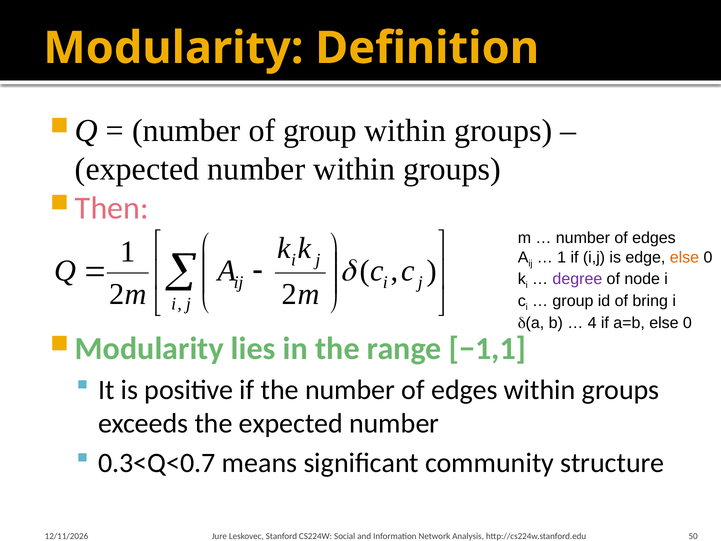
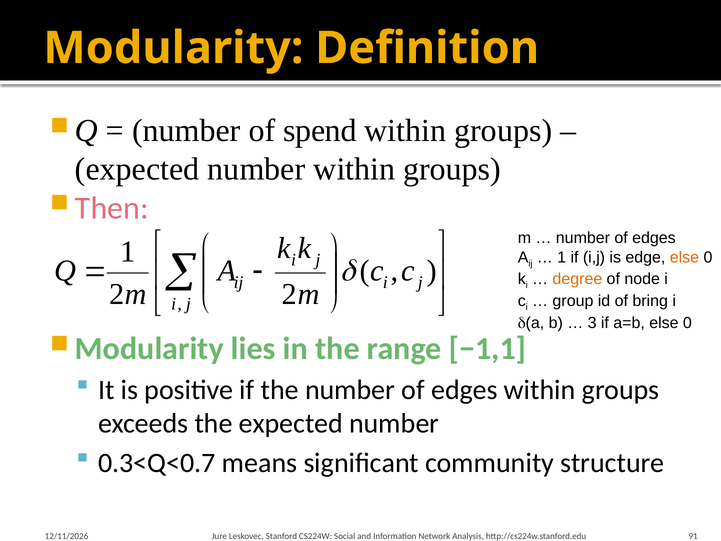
of group: group -> spend (320, 131)
degree colour: purple -> orange (577, 279)
4: 4 -> 3 (592, 323)
50: 50 -> 91 (693, 536)
